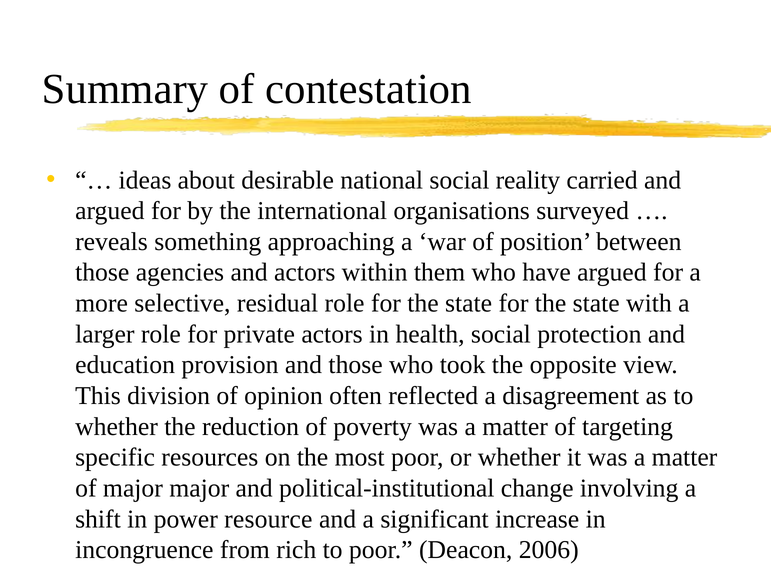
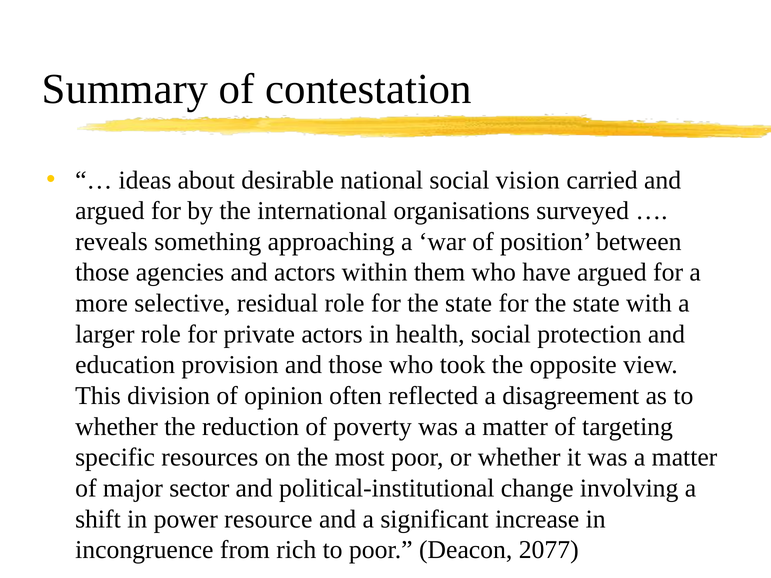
reality: reality -> vision (528, 180)
major major: major -> sector (199, 489)
2006: 2006 -> 2077 (549, 550)
